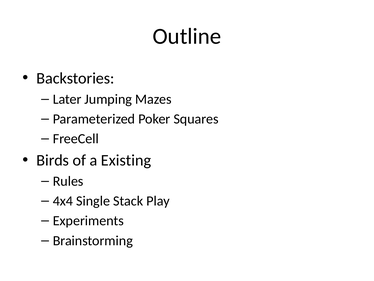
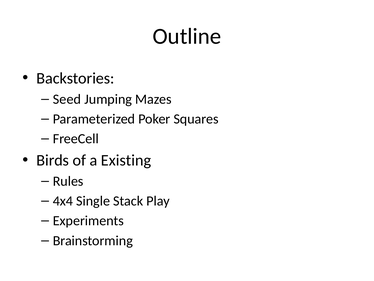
Later: Later -> Seed (67, 99)
